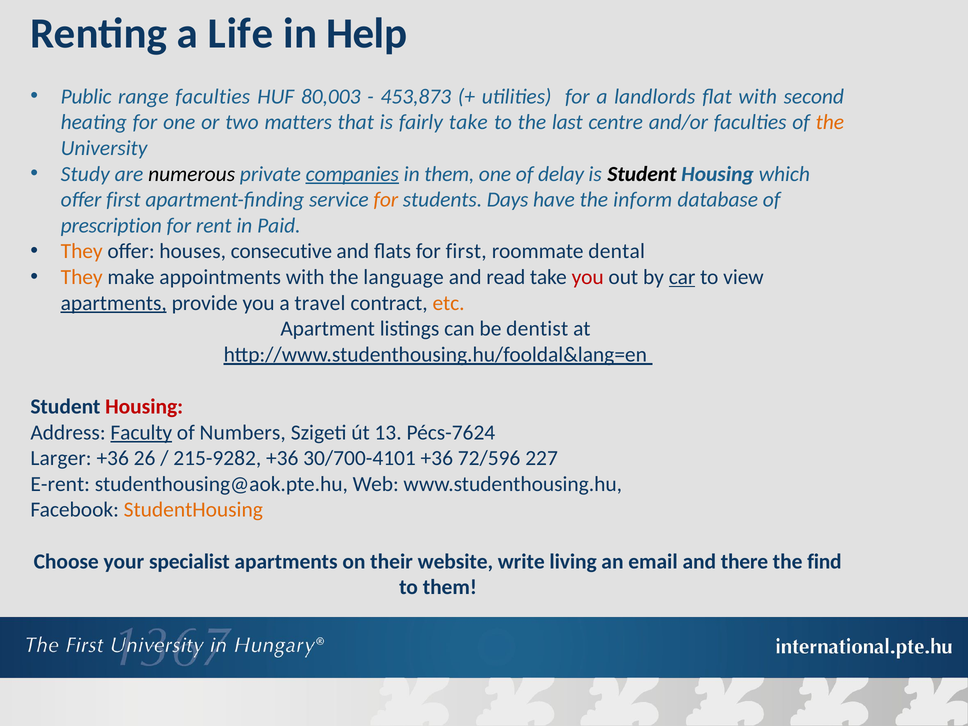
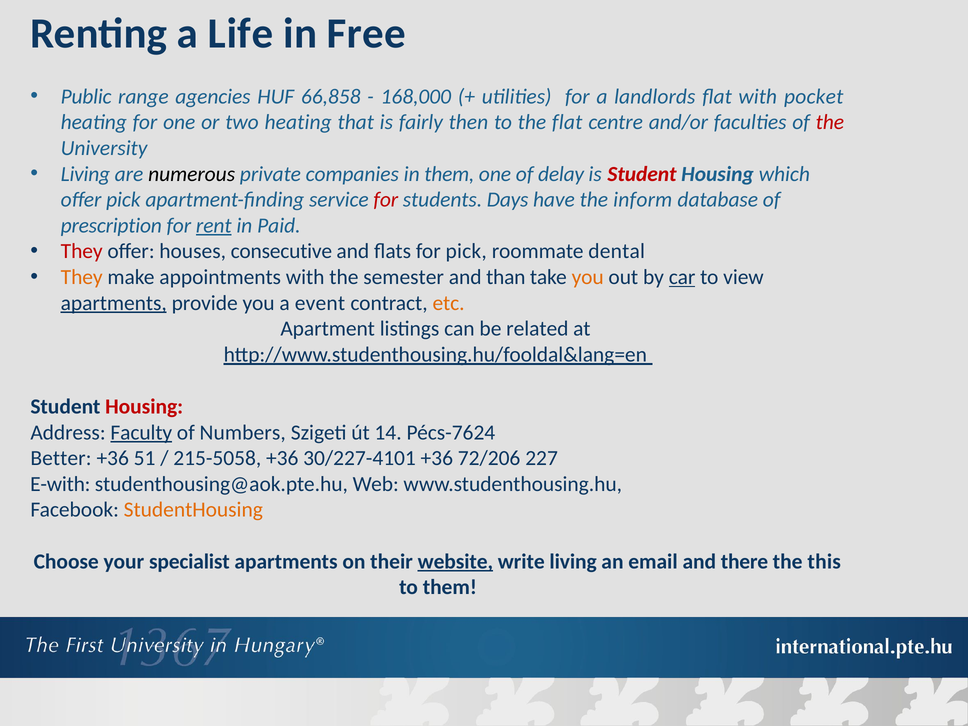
Help: Help -> Free (366, 34)
range faculties: faculties -> agencies (213, 97)
80,003: 80,003 -> 66,858 (331, 97)
453,873: 453,873 -> 168,000 (416, 97)
second: second -> pocket (814, 97)
two matters: matters -> heating (298, 122)
fairly take: take -> then (468, 122)
the last: last -> flat (567, 122)
the colour: orange -> red (830, 122)
Study: Study -> Living (85, 174)
companies underline: present -> none (352, 174)
Student colour: black -> red (642, 174)
offer first: first -> pick (123, 200)
for colour: orange -> red (386, 200)
rent underline: none -> present (214, 226)
They colour: orange -> red (82, 251)
for first: first -> pick (466, 251)
language: language -> semester (404, 277)
read: read -> than (506, 277)
you colour: red -> orange (588, 277)
travel: travel -> event (320, 303)
dentist: dentist -> related (537, 329)
13: 13 -> 14 (388, 432)
Larger: Larger -> Better (61, 458)
26: 26 -> 51 (145, 458)
215-9282: 215-9282 -> 215-5058 (217, 458)
30/700-4101: 30/700-4101 -> 30/227-4101 (360, 458)
72/596: 72/596 -> 72/206 (489, 458)
E-rent: E-rent -> E-with (60, 484)
website underline: none -> present (455, 561)
find: find -> this (824, 561)
